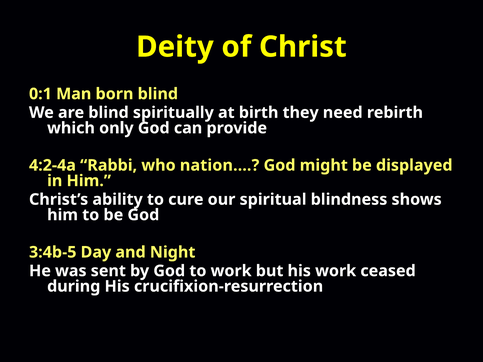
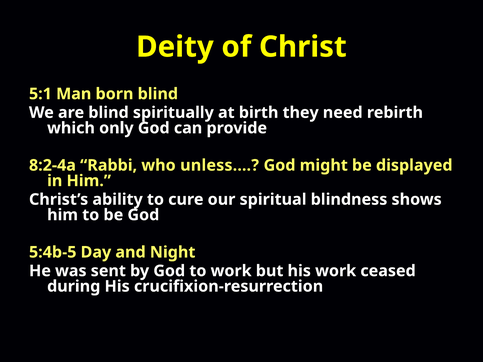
0:1: 0:1 -> 5:1 (40, 94)
4:2-4a: 4:2-4a -> 8:2-4a (52, 165)
nation.…: nation.… -> unless.… (220, 165)
3:4b-5: 3:4b-5 -> 5:4b-5 (53, 252)
